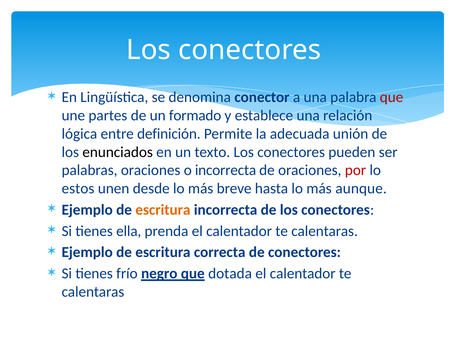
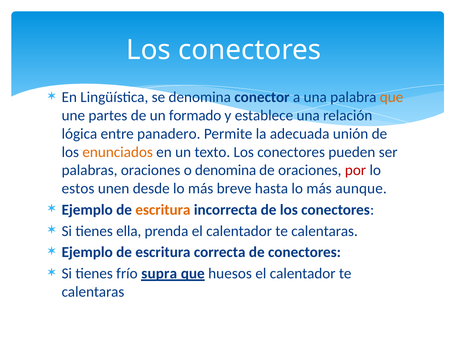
que colour: red -> orange (392, 97)
definición: definición -> panadero (169, 133)
enunciados colour: black -> orange (118, 152)
o incorrecta: incorrecta -> denomina (226, 170)
negro: negro -> supra (159, 273)
dotada: dotada -> huesos (230, 273)
